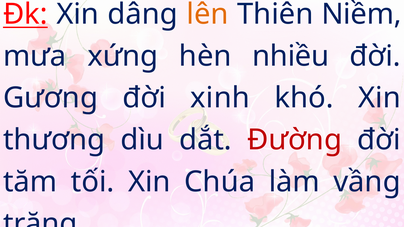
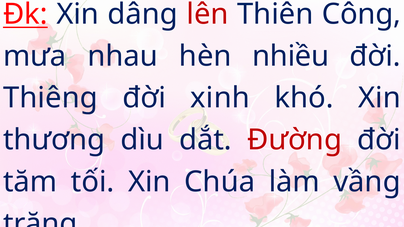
lên colour: orange -> red (208, 14)
Niềm: Niềm -> Công (361, 14)
xứng: xứng -> nhau (123, 56)
Gương: Gương -> Thiêng (50, 98)
